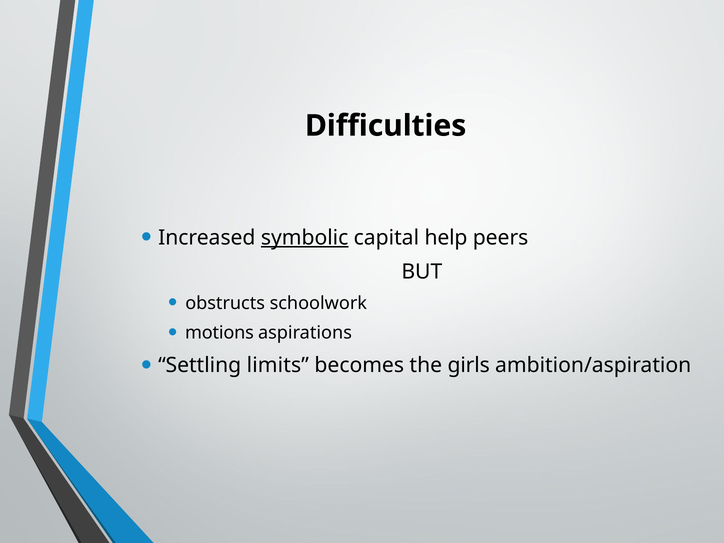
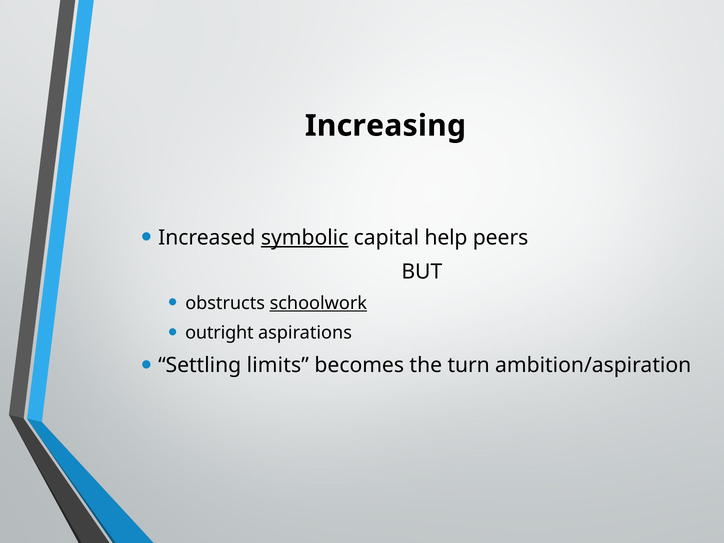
Difficulties: Difficulties -> Increasing (385, 126)
schoolwork underline: none -> present (318, 303)
motions: motions -> outright (219, 333)
girls: girls -> turn (469, 365)
